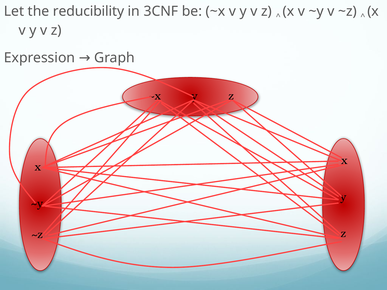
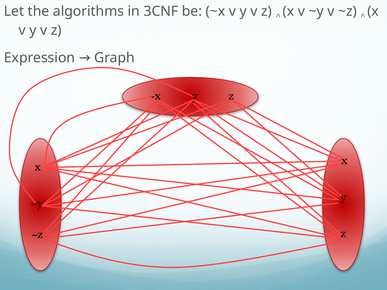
reducibility: reducibility -> algorithms (89, 11)
